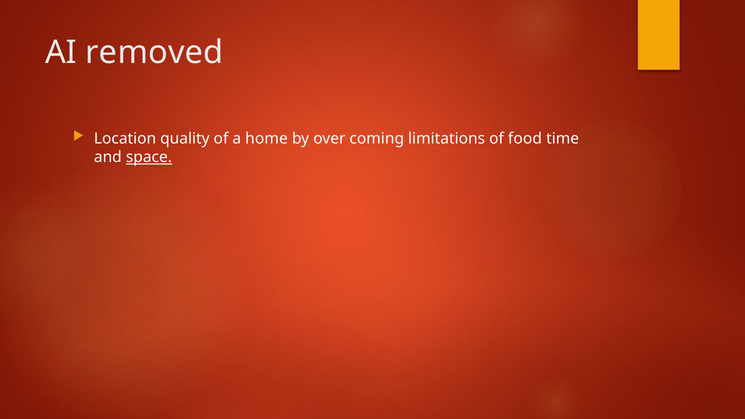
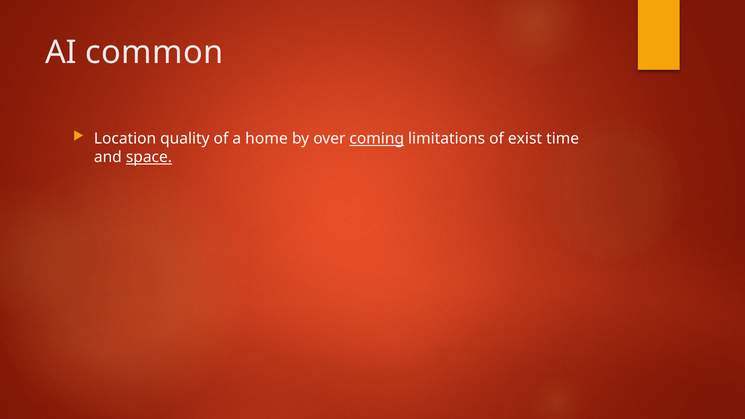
removed: removed -> common (154, 52)
coming underline: none -> present (377, 139)
food: food -> exist (525, 139)
